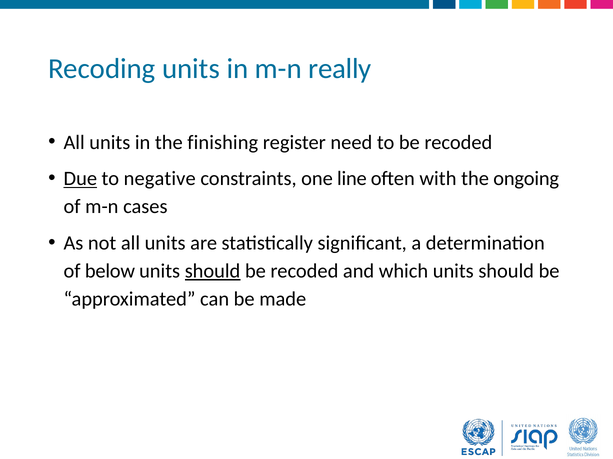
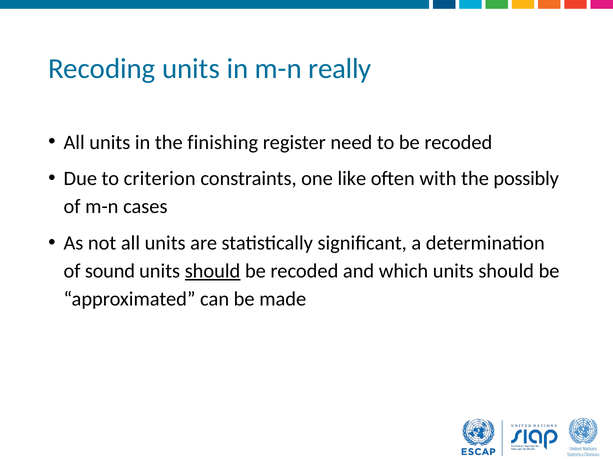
Due underline: present -> none (80, 179)
negative: negative -> criterion (160, 179)
line: line -> like (352, 179)
ongoing: ongoing -> possibly (526, 179)
below: below -> sound (110, 271)
